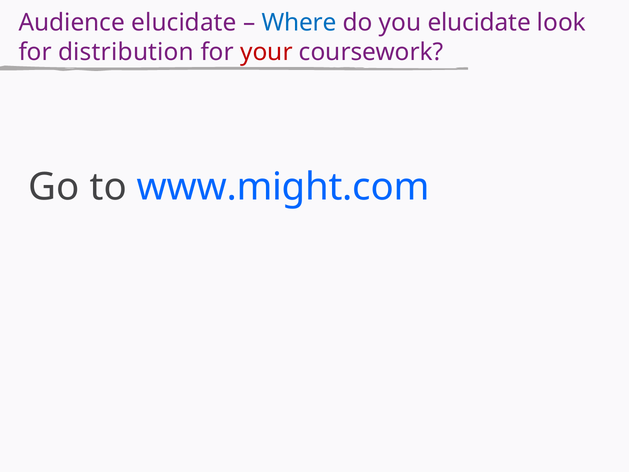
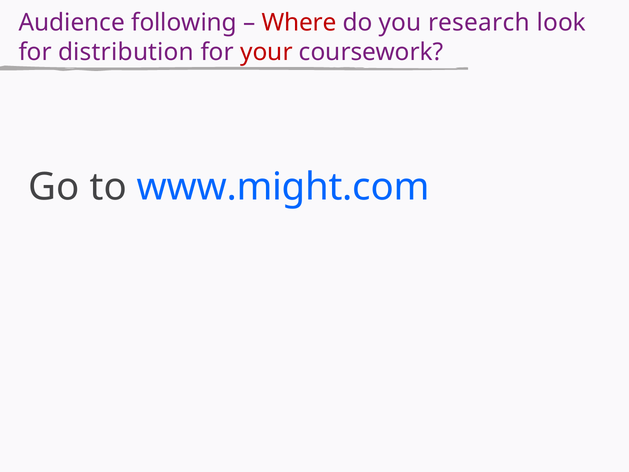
Audience elucidate: elucidate -> following (184, 23)
Where colour: blue -> red (299, 23)
you elucidate: elucidate -> research (479, 23)
